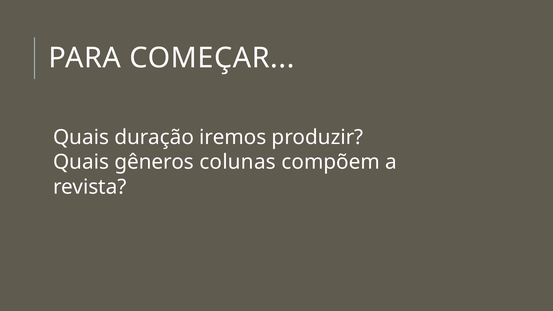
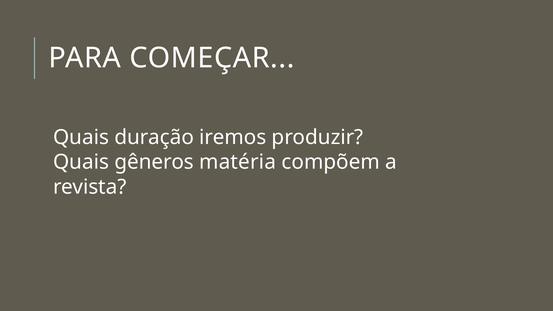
colunas: colunas -> matéria (238, 162)
